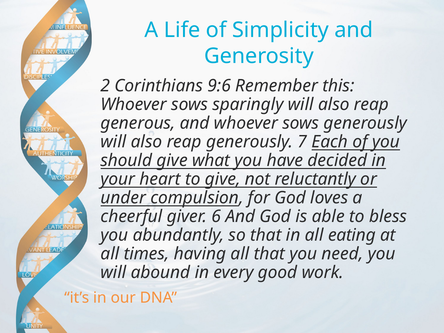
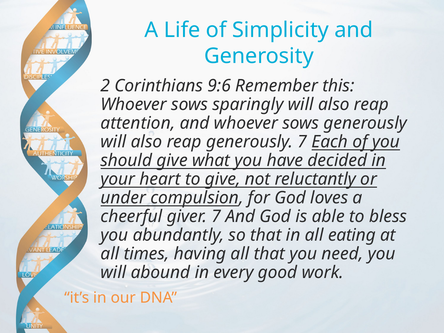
generous: generous -> attention (138, 123)
giver 6: 6 -> 7 (216, 216)
